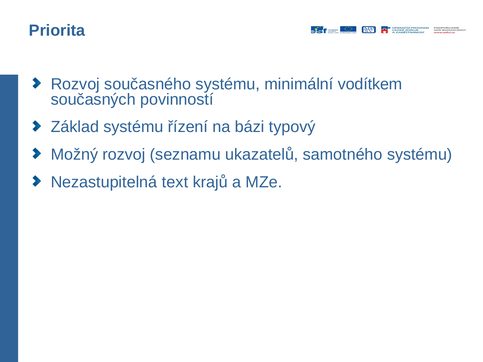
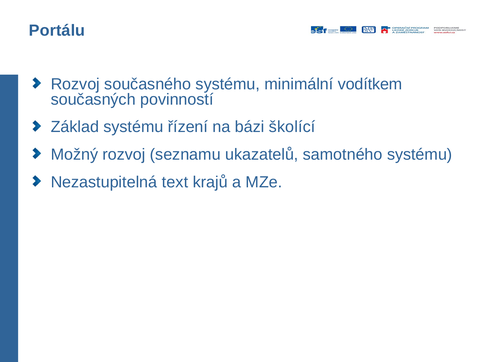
Priorita: Priorita -> Portálu (57, 30)
typový: typový -> školící (292, 127)
